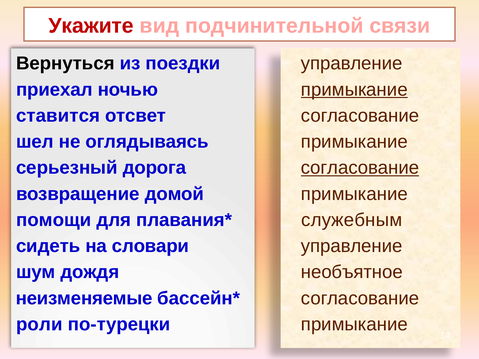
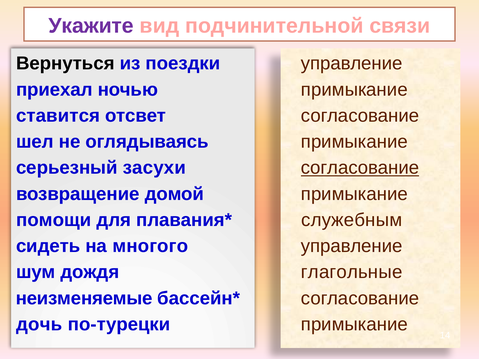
Укажите colour: red -> purple (91, 26)
примыкание underline: present -> none (354, 90)
дорога: дорога -> засухи (154, 168)
словари: словари -> многого (150, 246)
необъятное: необъятное -> глагольные (352, 272)
роли: роли -> дочь (39, 325)
